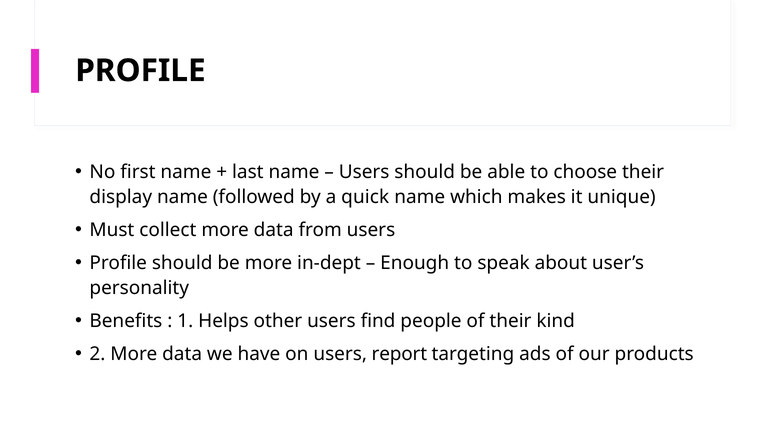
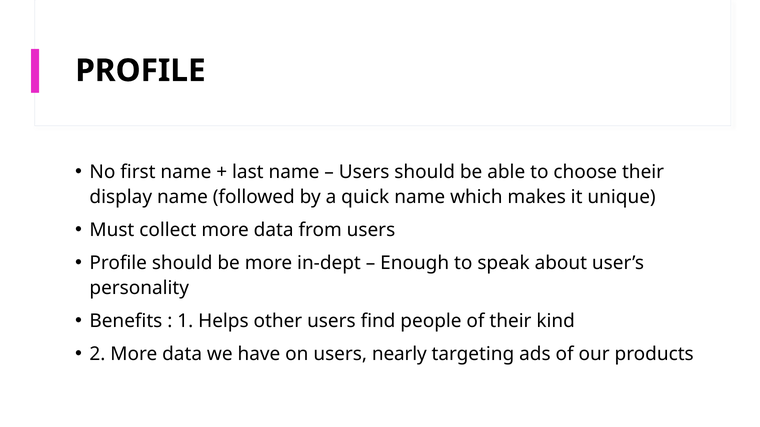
report: report -> nearly (399, 354)
